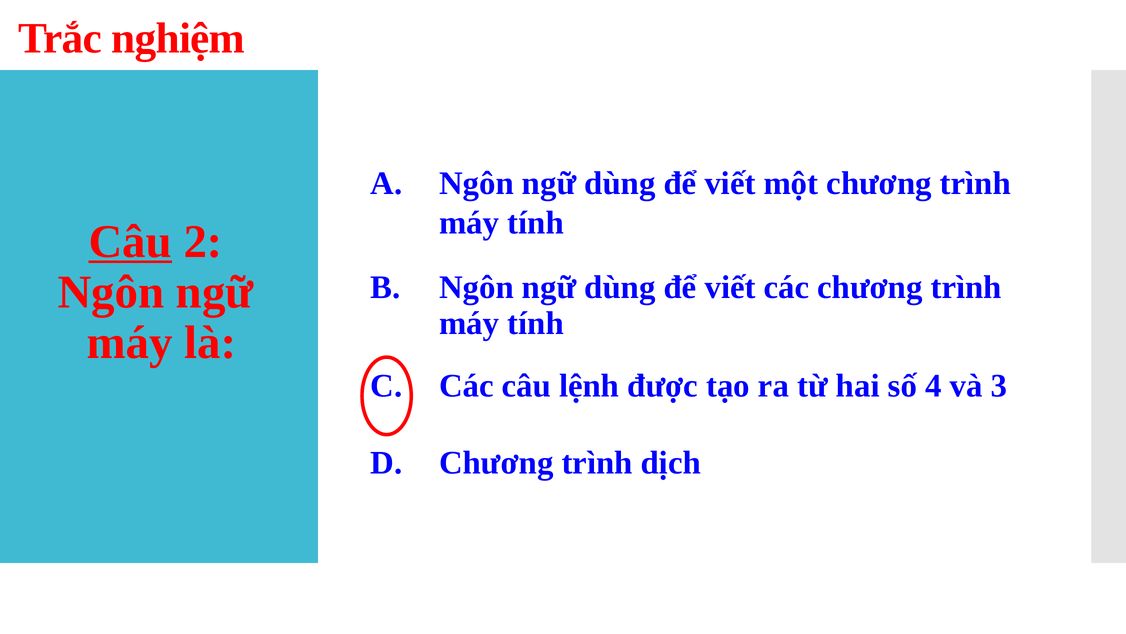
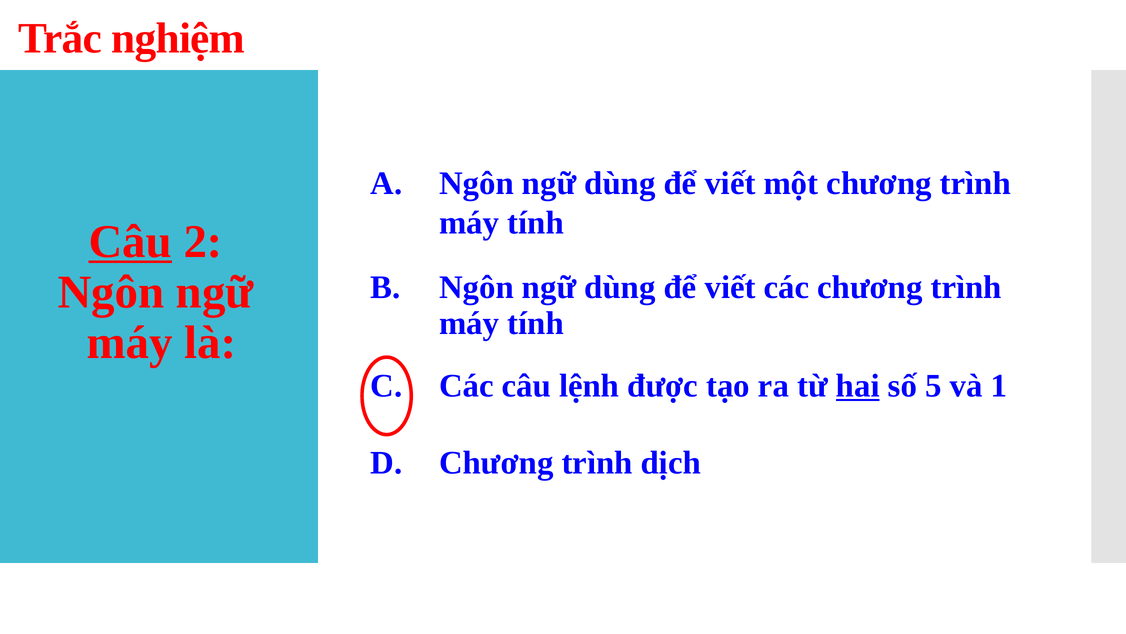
hai underline: none -> present (858, 386)
4: 4 -> 5 (933, 386)
3: 3 -> 1 (999, 386)
